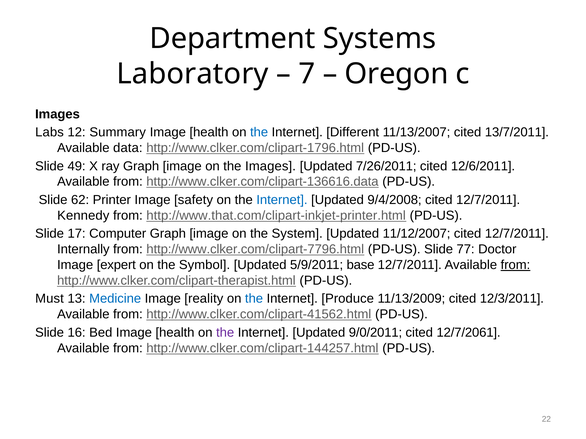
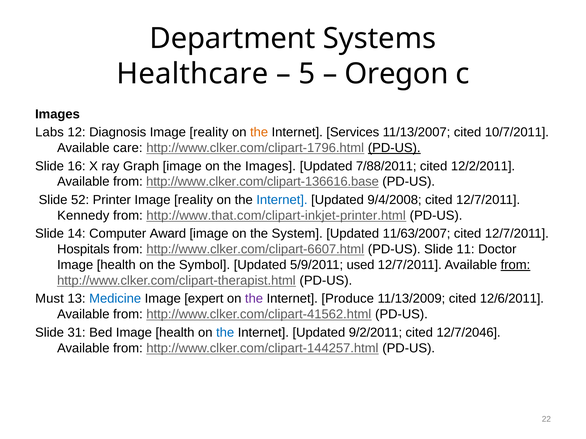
Laboratory: Laboratory -> Healthcare (192, 74)
7: 7 -> 5 (307, 74)
Summary: Summary -> Diagnosis (118, 132)
health: health -> reality (209, 132)
the colour: blue -> orange (259, 132)
Different: Different -> Services (353, 132)
13/7/2011: 13/7/2011 -> 10/7/2011 (517, 132)
data: data -> care (128, 148)
PD-US underline: none -> present (394, 148)
49: 49 -> 16 (77, 166)
7/26/2011: 7/26/2011 -> 7/88/2011 (386, 166)
12/6/2011: 12/6/2011 -> 12/2/2011 (483, 166)
http://www.clker.com/clipart-136616.data: http://www.clker.com/clipart-136616.data -> http://www.clker.com/clipart-136616.base (262, 182)
62: 62 -> 52 (80, 200)
Printer Image safety: safety -> reality (194, 200)
17: 17 -> 14 (77, 234)
Computer Graph: Graph -> Award (168, 234)
11/12/2007: 11/12/2007 -> 11/63/2007 (417, 234)
Internally: Internally -> Hospitals (83, 250)
http://www.clker.com/clipart-7796.html: http://www.clker.com/clipart-7796.html -> http://www.clker.com/clipart-6607.html (255, 250)
77: 77 -> 11 (466, 250)
expert: expert -> health (116, 265)
base: base -> used (361, 265)
reality: reality -> expert (204, 299)
the colour: blue -> purple (254, 299)
12/3/2011: 12/3/2011 -> 12/6/2011 (512, 299)
16: 16 -> 31 (77, 333)
the colour: purple -> blue (225, 333)
9/0/2011: 9/0/2011 -> 9/2/2011 (375, 333)
12/7/2061: 12/7/2061 -> 12/7/2046 (469, 333)
